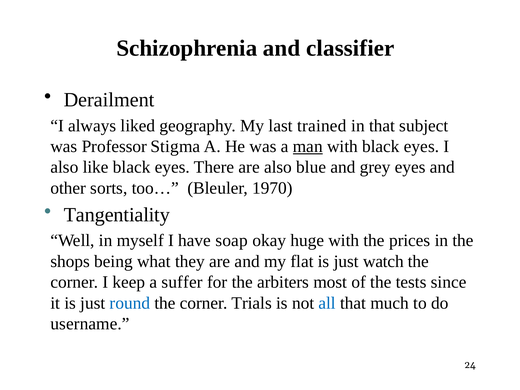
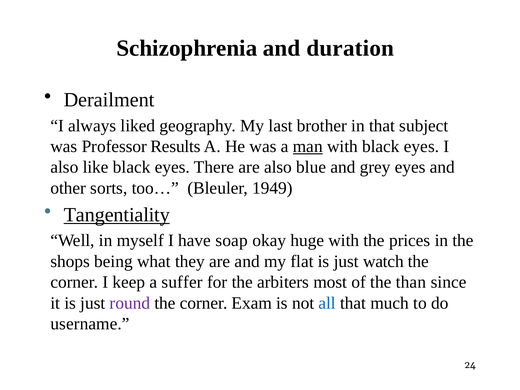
classifier: classifier -> duration (350, 48)
trained: trained -> brother (322, 126)
Stigma: Stigma -> Results (176, 146)
1970: 1970 -> 1949 (272, 188)
Tangentiality underline: none -> present (117, 215)
tests: tests -> than (411, 282)
round colour: blue -> purple (130, 303)
Trials: Trials -> Exam (252, 303)
